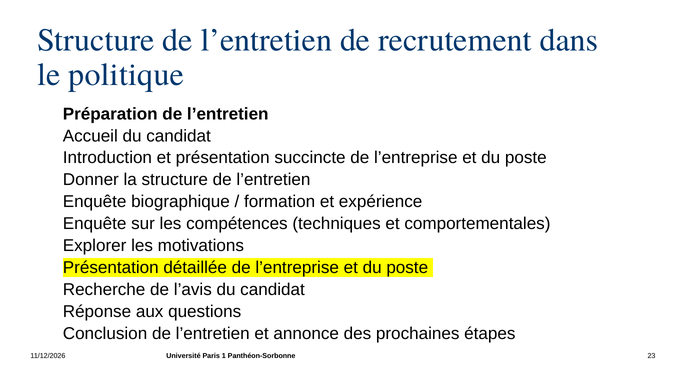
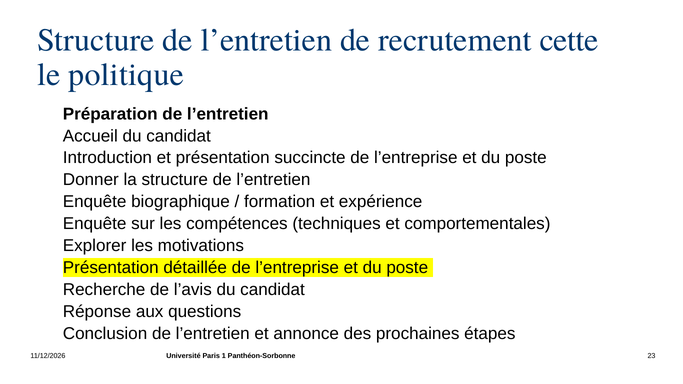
dans: dans -> cette (569, 40)
